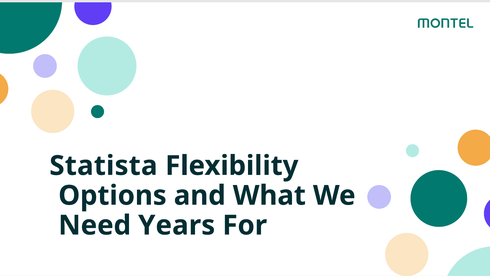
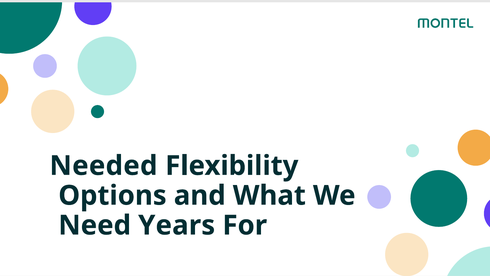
Statista: Statista -> Needed (103, 166)
